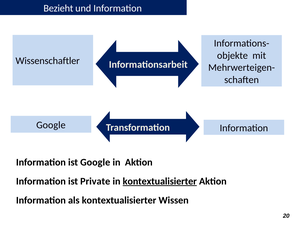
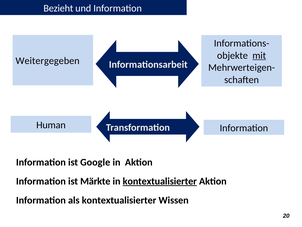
mit underline: none -> present (259, 55)
Wissenschaftler: Wissenschaftler -> Weitergegeben (48, 61)
Google: Google -> Human (51, 125)
Private: Private -> Märkte (95, 181)
